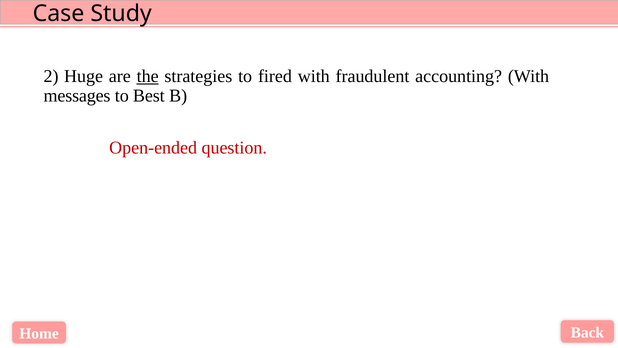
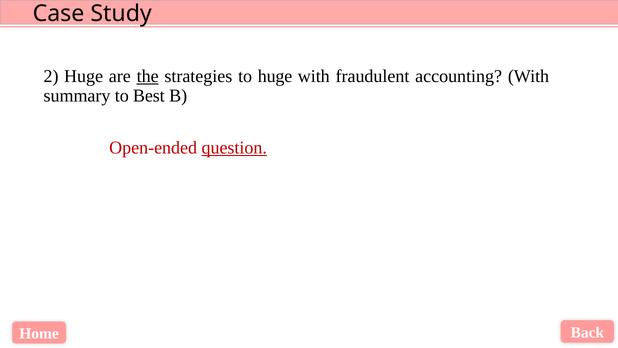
to fired: fired -> huge (275, 76)
messages: messages -> summary (77, 96)
question underline: none -> present (234, 147)
